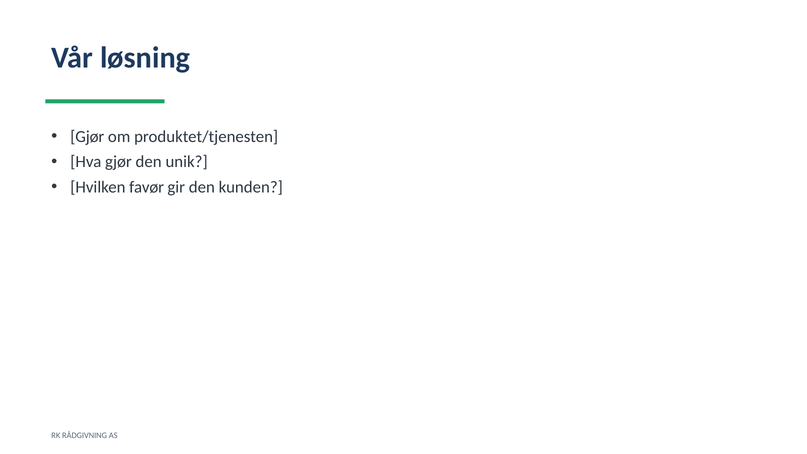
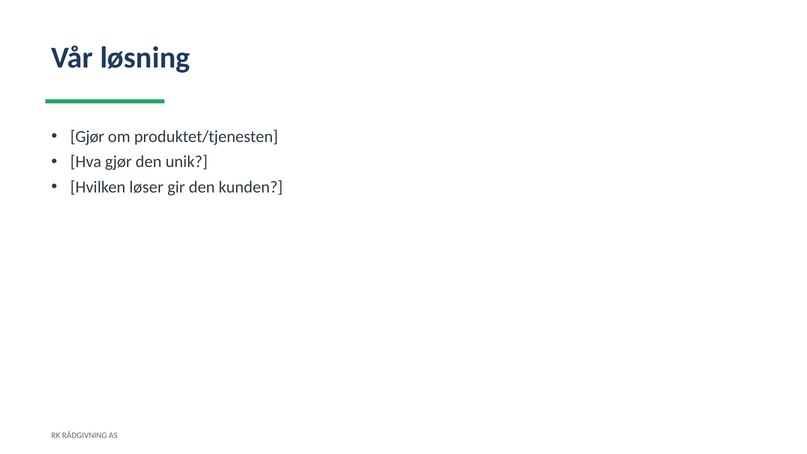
favør: favør -> løser (146, 187)
